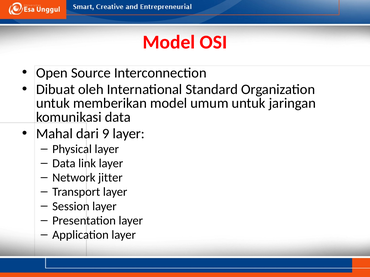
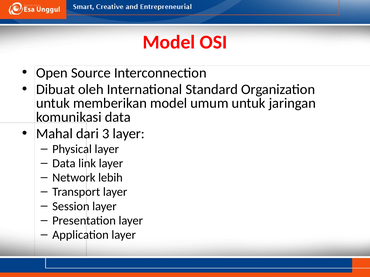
9: 9 -> 3 (106, 134)
jitter: jitter -> lebih (110, 178)
